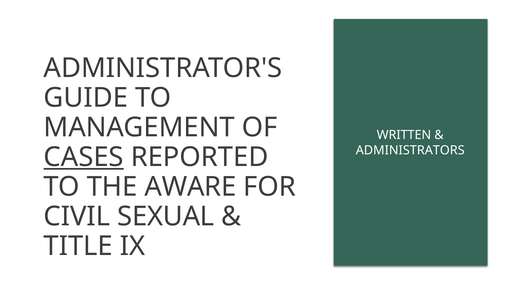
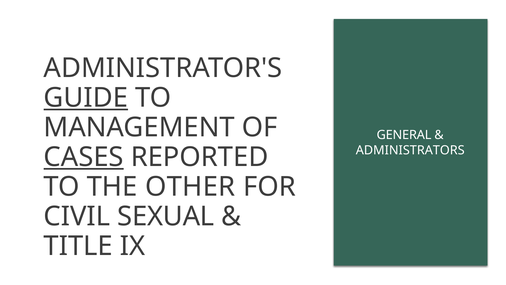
GUIDE underline: none -> present (86, 98)
WRITTEN: WRITTEN -> GENERAL (404, 135)
AWARE: AWARE -> OTHER (190, 186)
